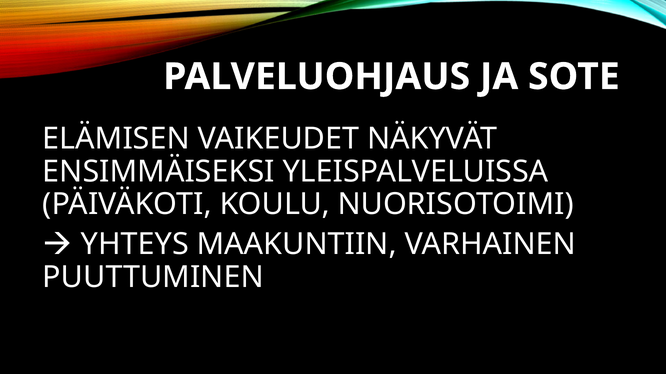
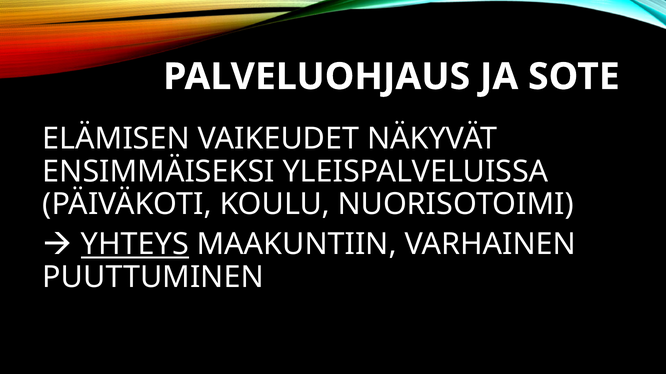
YHTEYS underline: none -> present (135, 245)
